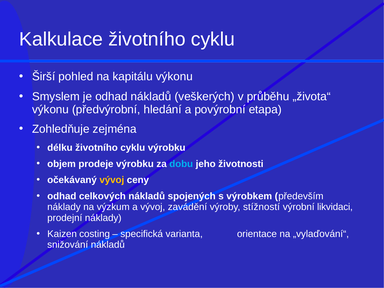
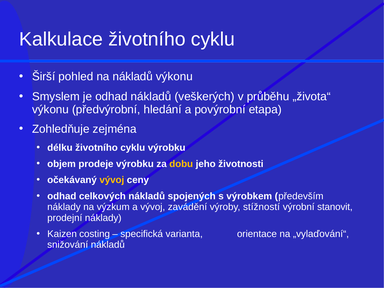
na kapitálu: kapitálu -> nákladů (133, 77)
dobu colour: light blue -> yellow (181, 164)
likvidaci: likvidaci -> stanovit (335, 207)
